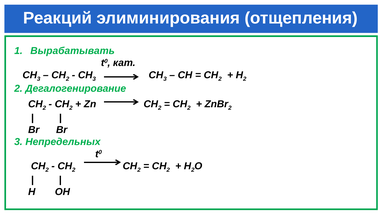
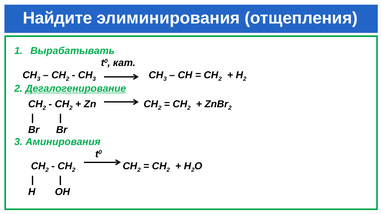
Реакций: Реакций -> Найдите (58, 18)
Дегалогенирование underline: none -> present (76, 89)
Непредельных: Непредельных -> Аминирования (63, 142)
